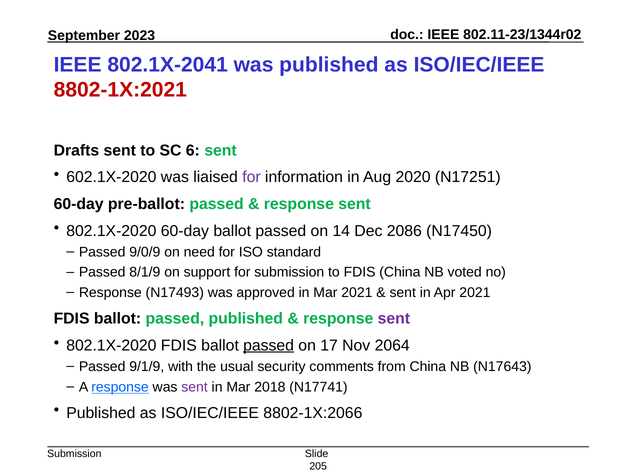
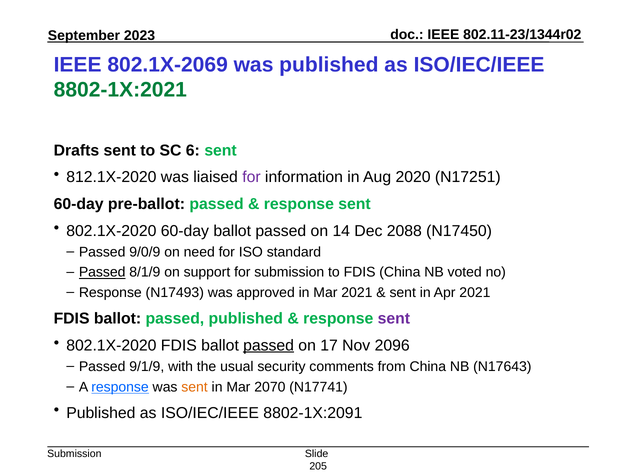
802.1X-2041: 802.1X-2041 -> 802.1X-2069 (168, 65)
8802-1X:2021 colour: red -> green (120, 90)
602.1X-2020: 602.1X-2020 -> 812.1X-2020 (111, 177)
2086: 2086 -> 2088 (404, 231)
Passed underline: none -> present (102, 273)
2064: 2064 -> 2096 (392, 346)
sent colour: purple -> orange (195, 387)
2018: 2018 -> 2070 (270, 387)
8802-1X:2066: 8802-1X:2066 -> 8802-1X:2091 (313, 413)
